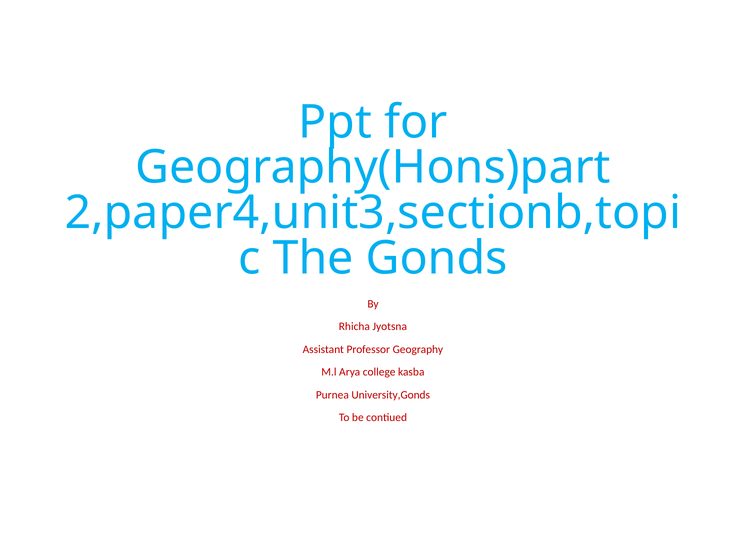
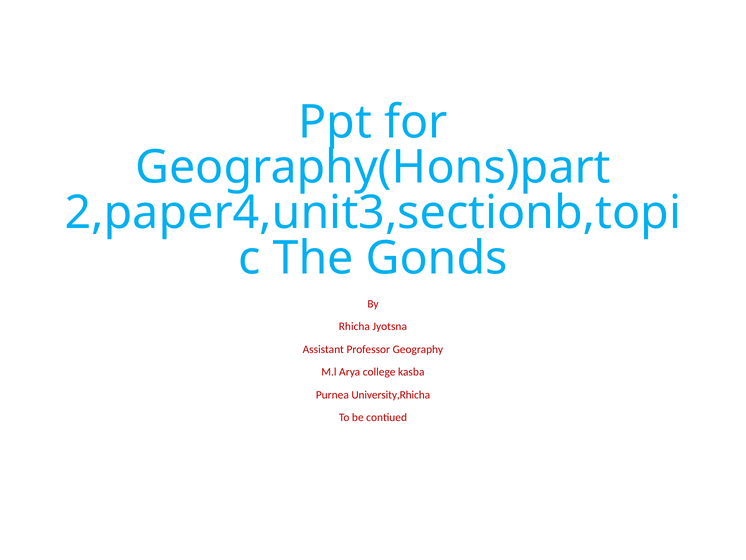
University,Gonds: University,Gonds -> University,Rhicha (391, 394)
